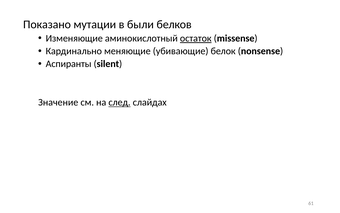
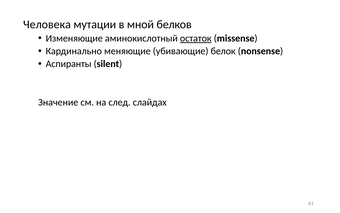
Показано: Показано -> Человека (47, 24)
были: были -> мной (140, 24)
след underline: present -> none (120, 102)
